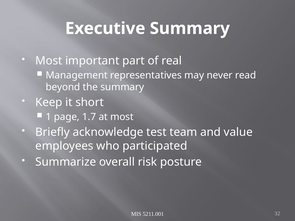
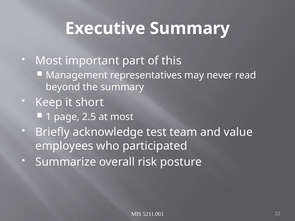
real: real -> this (172, 61)
1.7: 1.7 -> 2.5 (89, 117)
